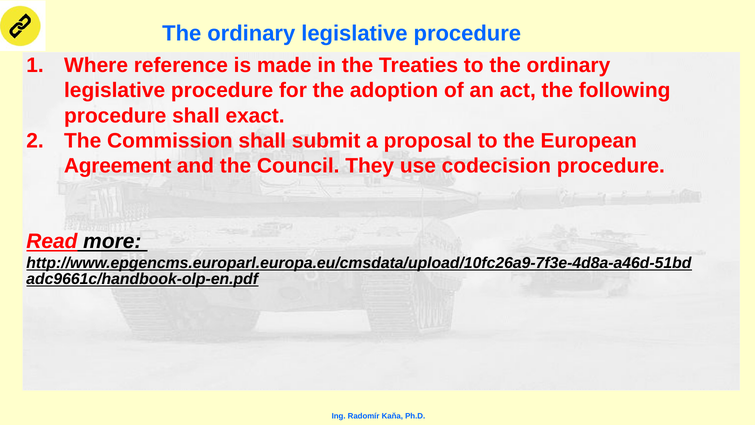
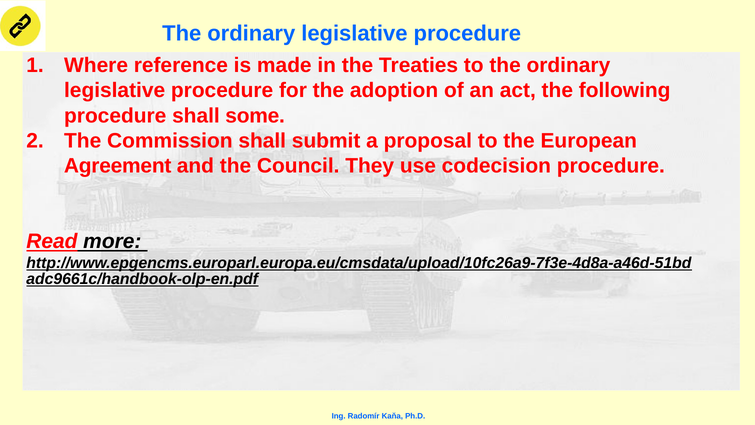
exact: exact -> some (255, 116)
